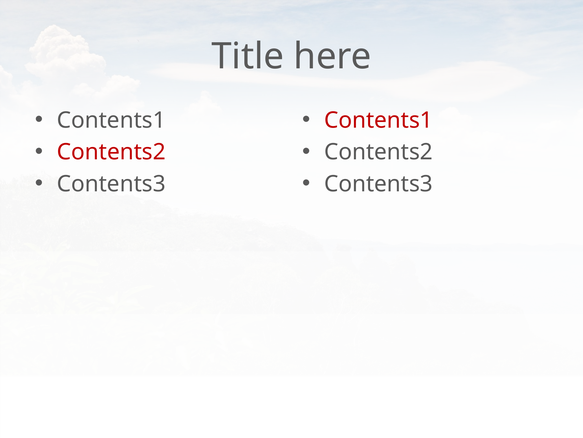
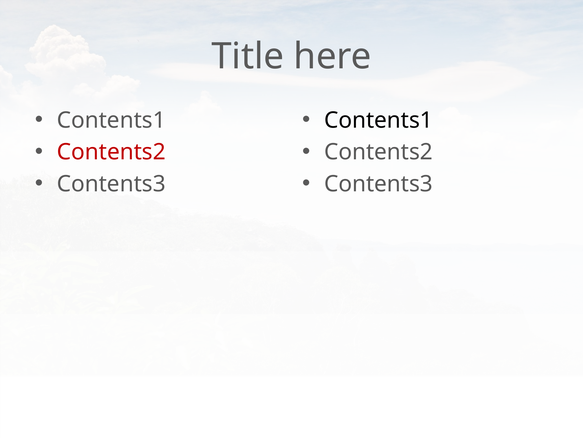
Contents1 colour: red -> black (379, 120)
